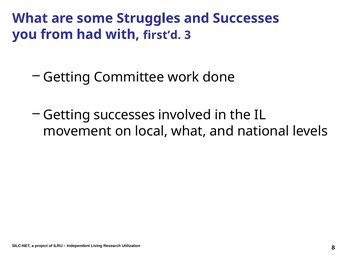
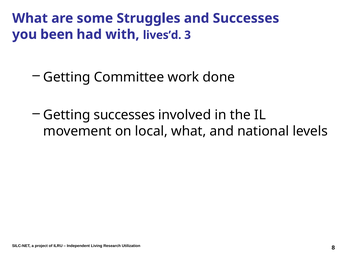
from: from -> been (57, 34)
first’d: first’d -> lives’d (162, 35)
